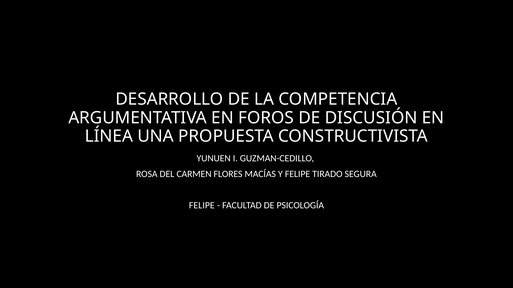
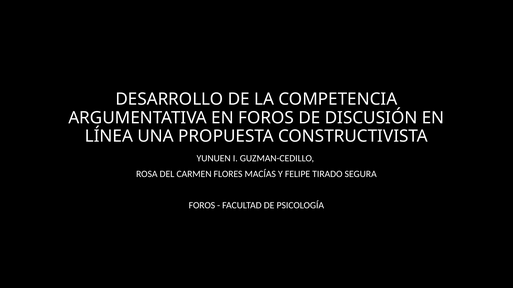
FELIPE: FELIPE -> FOROS (202, 206)
